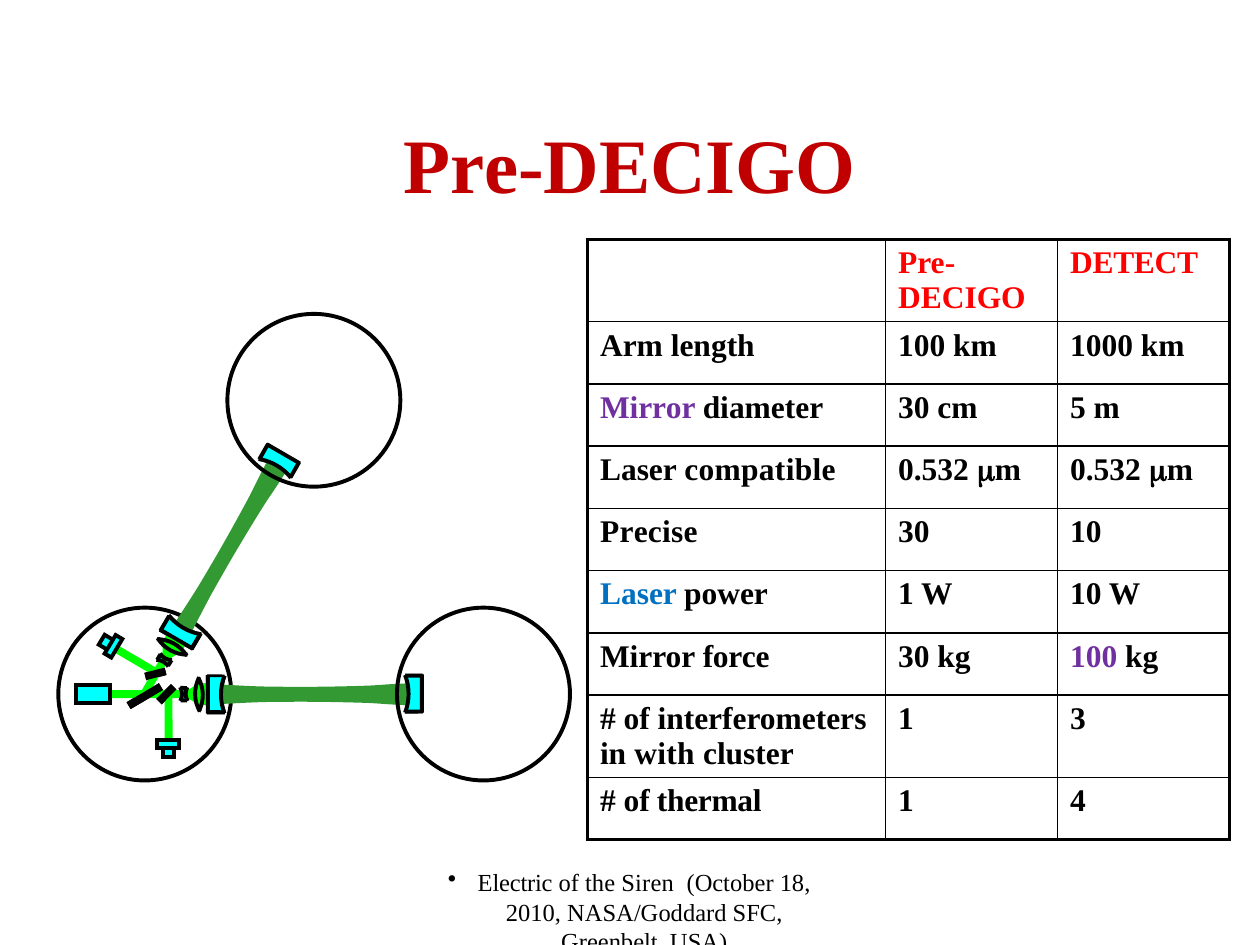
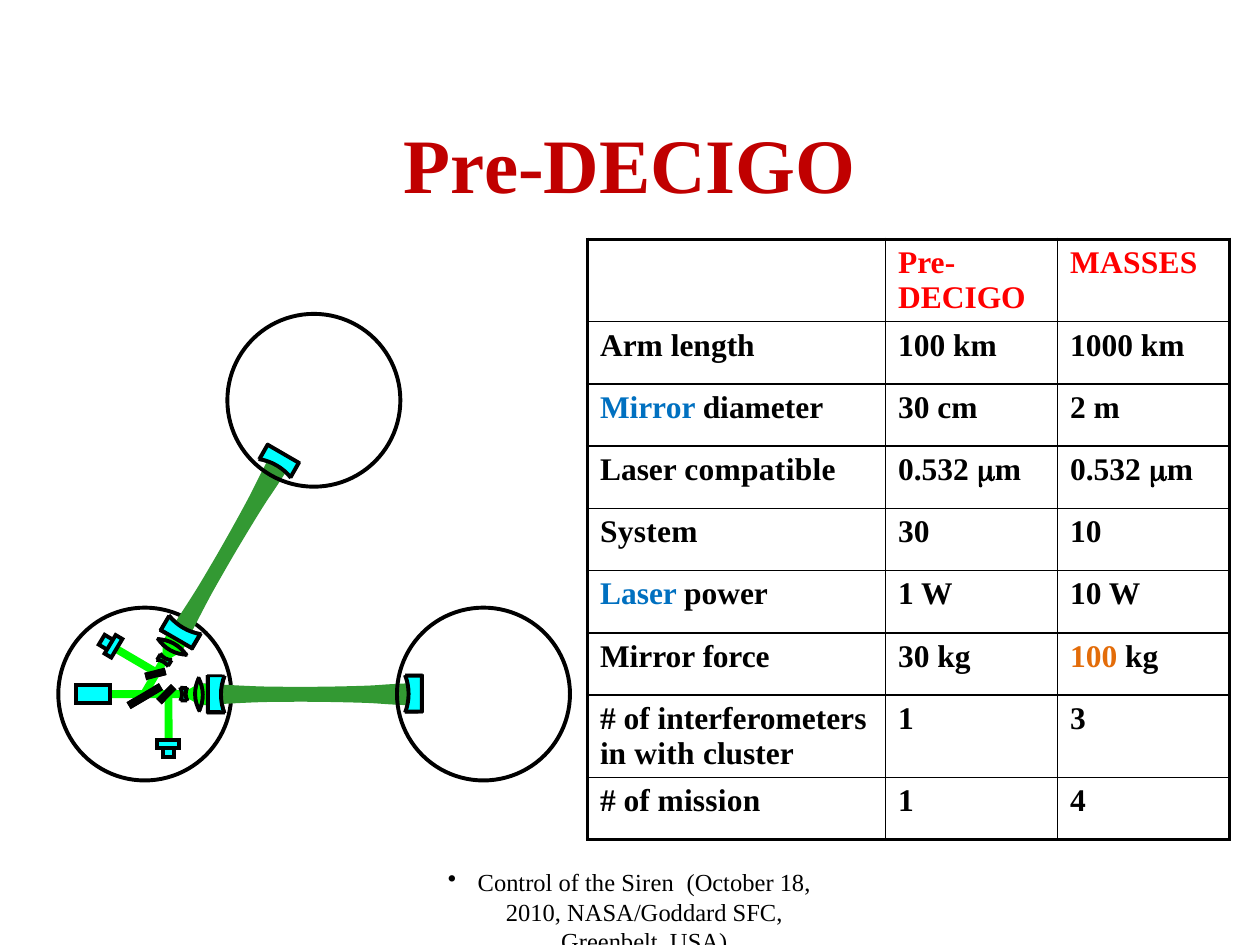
DETECT: DETECT -> MASSES (1134, 263)
Mirror colour: purple -> blue (648, 408)
5: 5 -> 2 (1078, 408)
Precise: Precise -> System (649, 532)
100 colour: purple -> orange (1094, 656)
thermal: thermal -> mission (709, 801)
Electric: Electric -> Control (515, 883)
